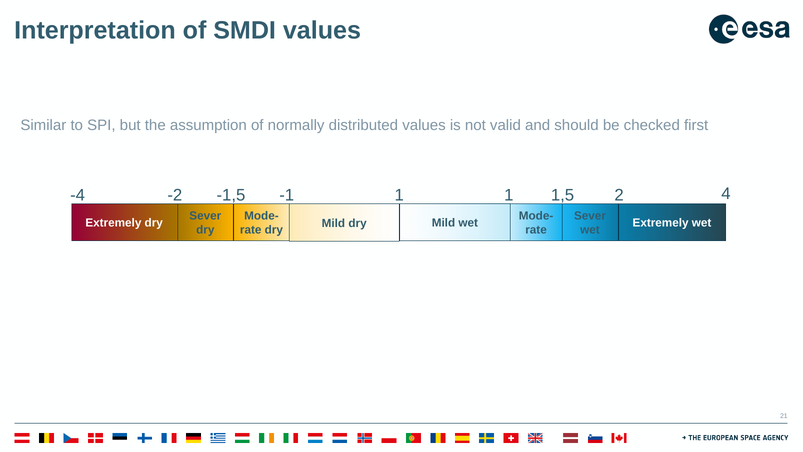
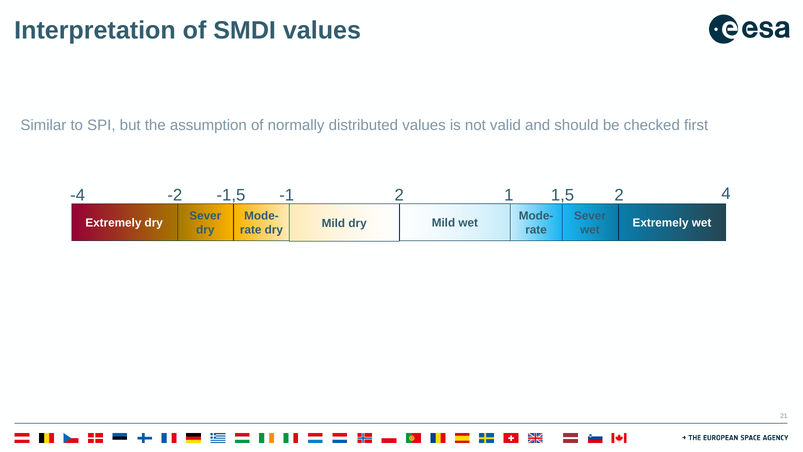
1: 1 -> 2 (399, 195)
